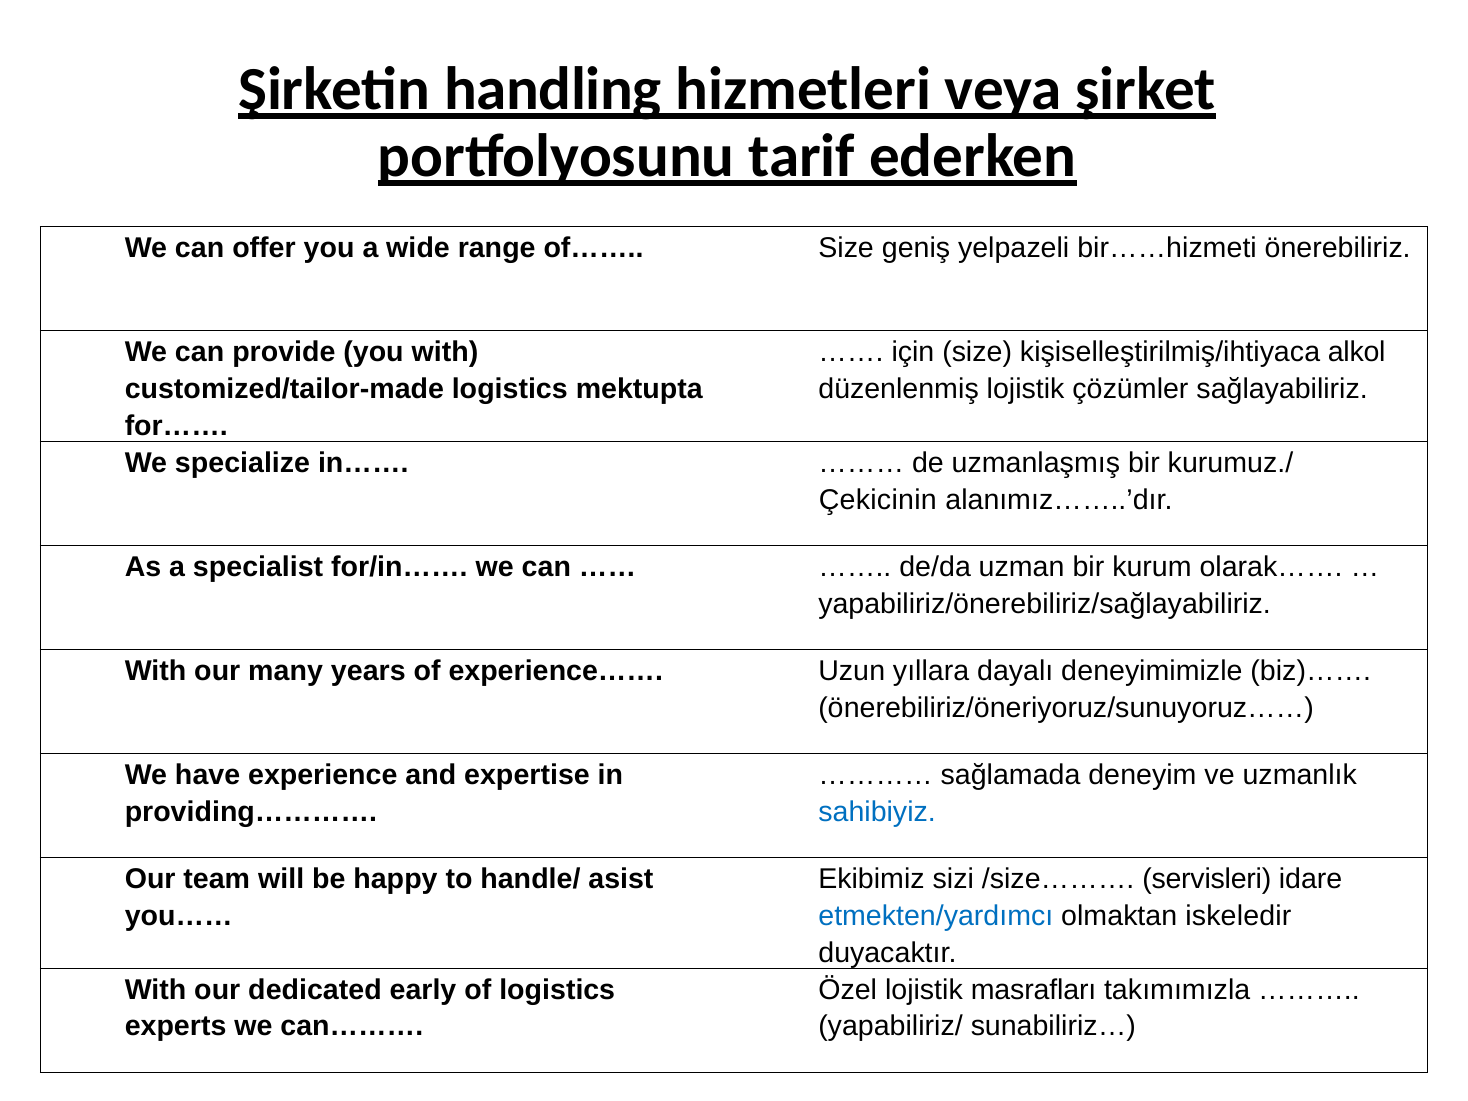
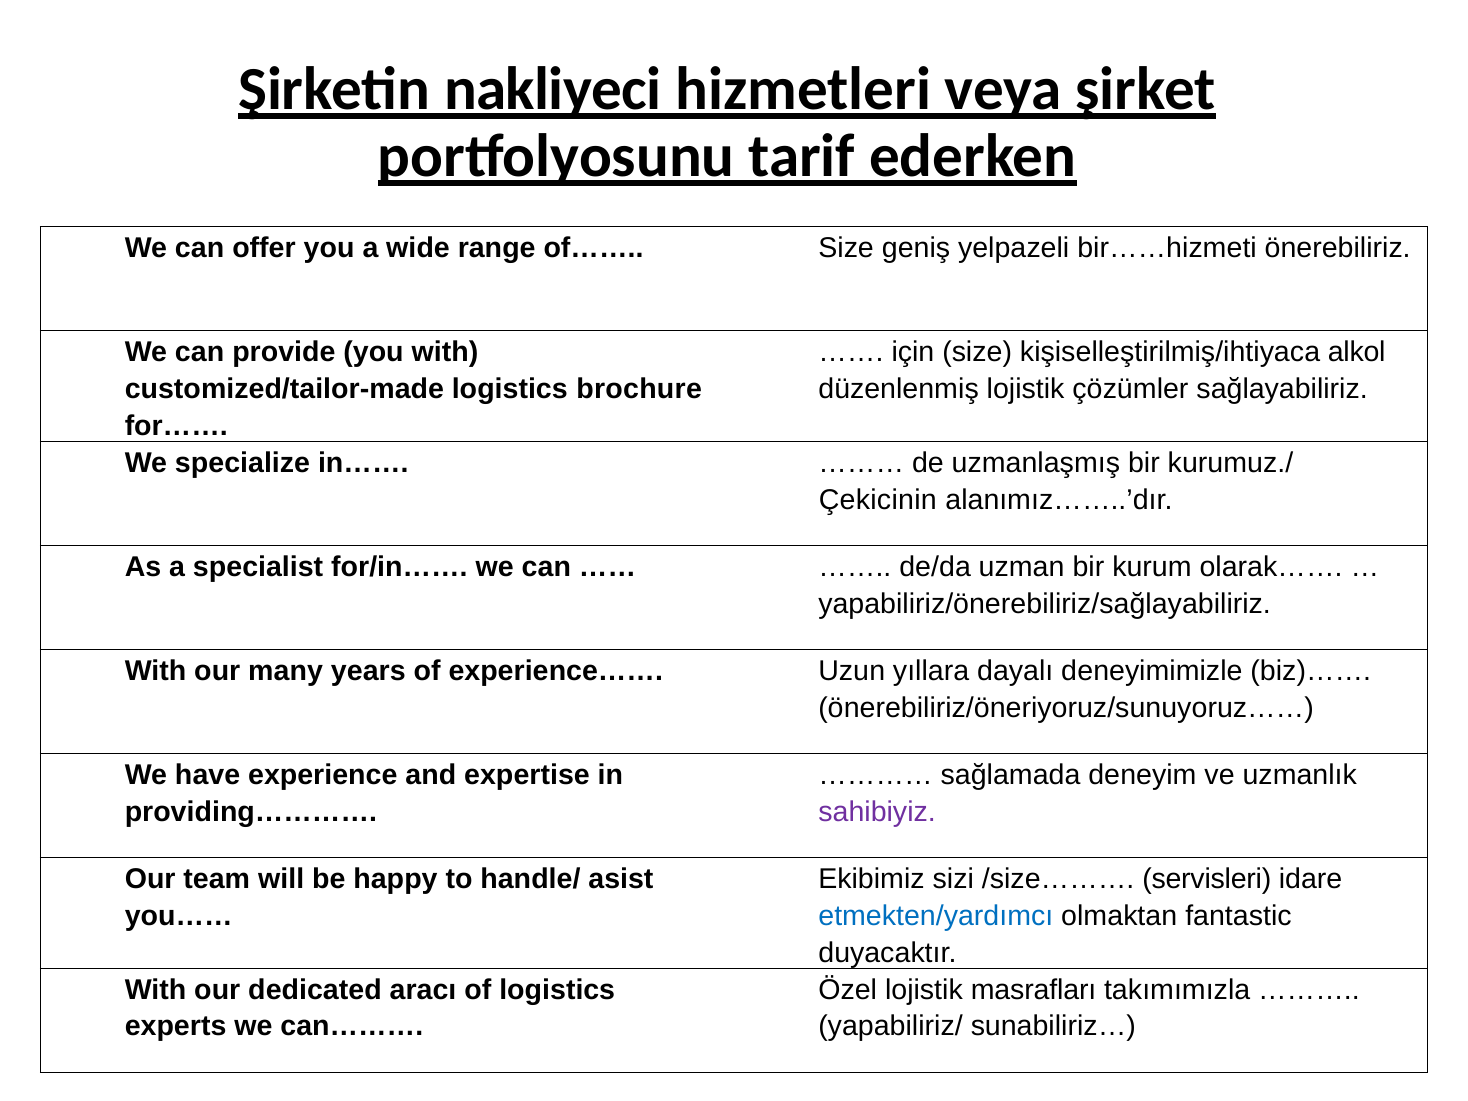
handling: handling -> nakliyeci (553, 89)
mektupta: mektupta -> brochure (639, 389)
sahibiyiz colour: blue -> purple (877, 812)
iskeledir: iskeledir -> fantastic (1238, 916)
early: early -> aracı (423, 990)
